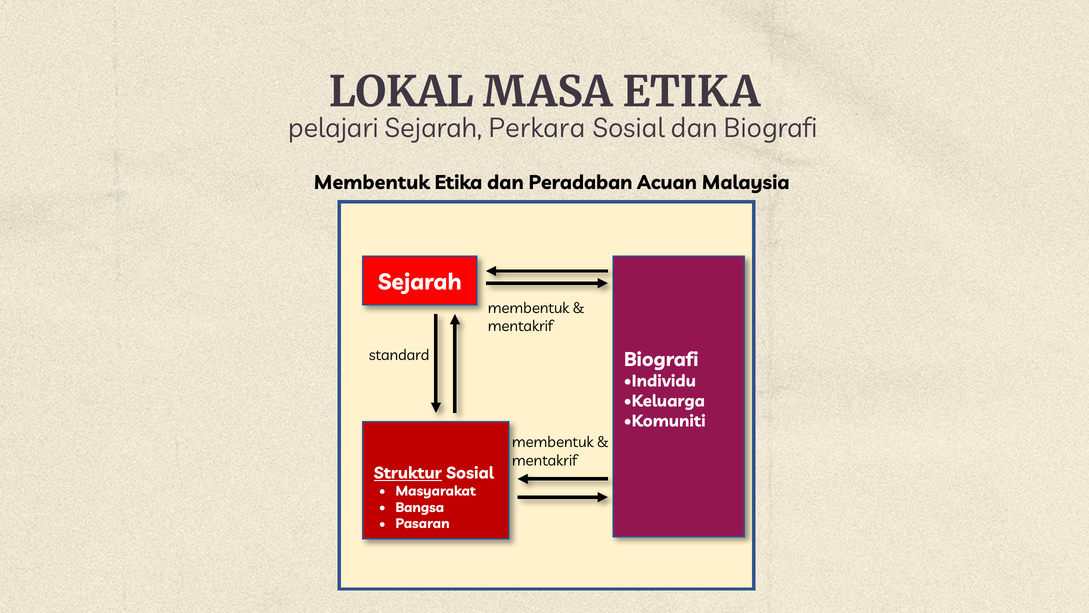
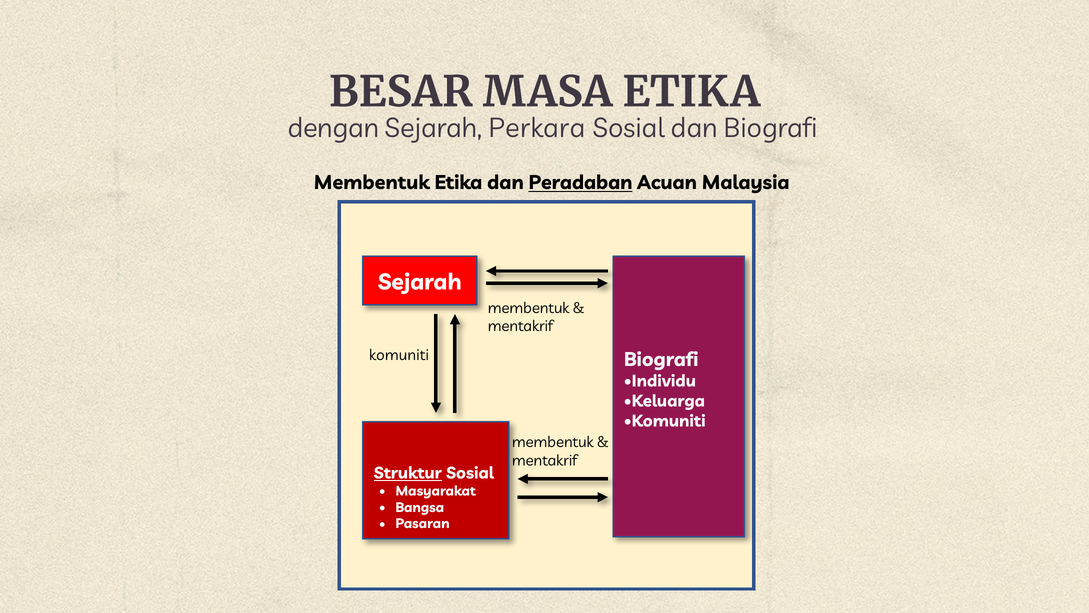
LOKAL: LOKAL -> BESAR (401, 92)
pelajari: pelajari -> dengan (333, 128)
Peradaban underline: none -> present (581, 183)
standard: standard -> komuniti (399, 355)
